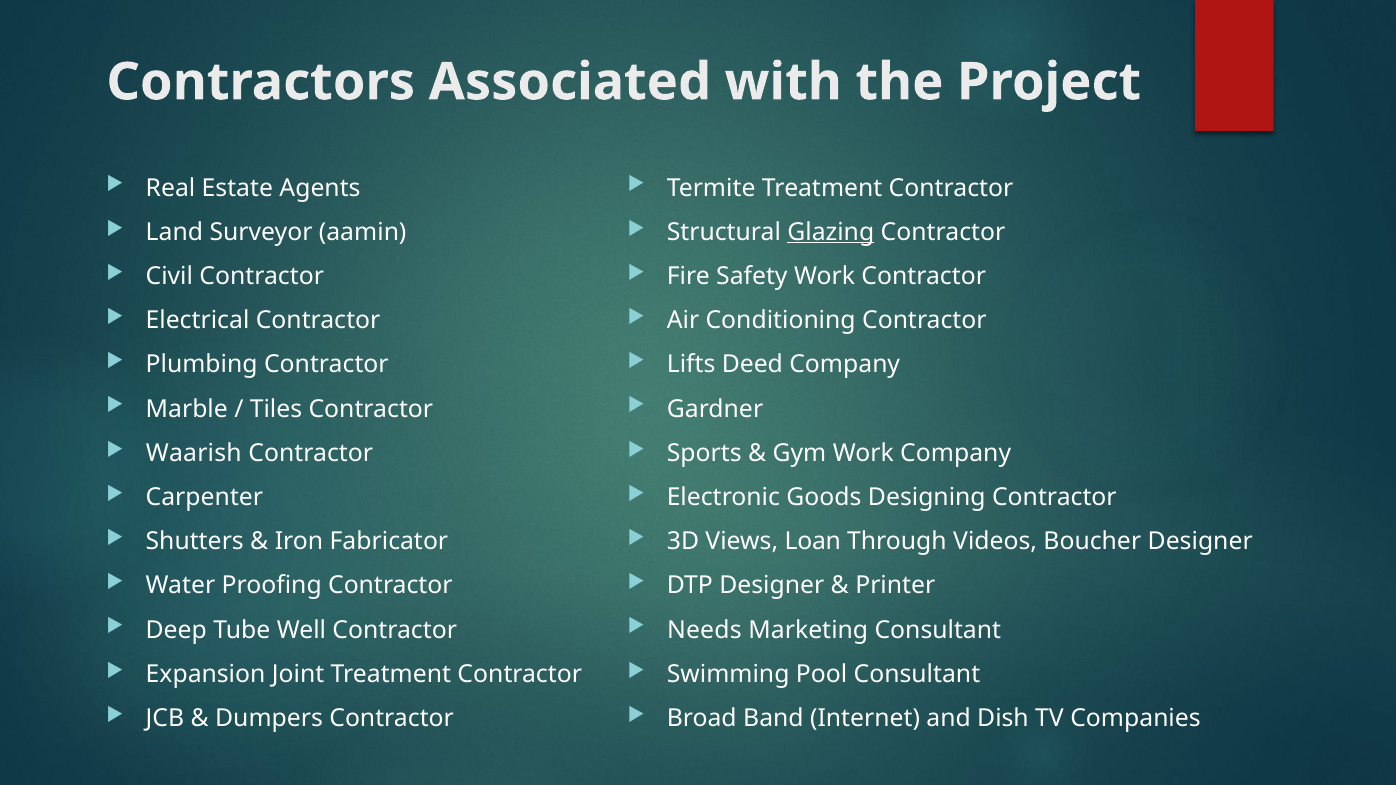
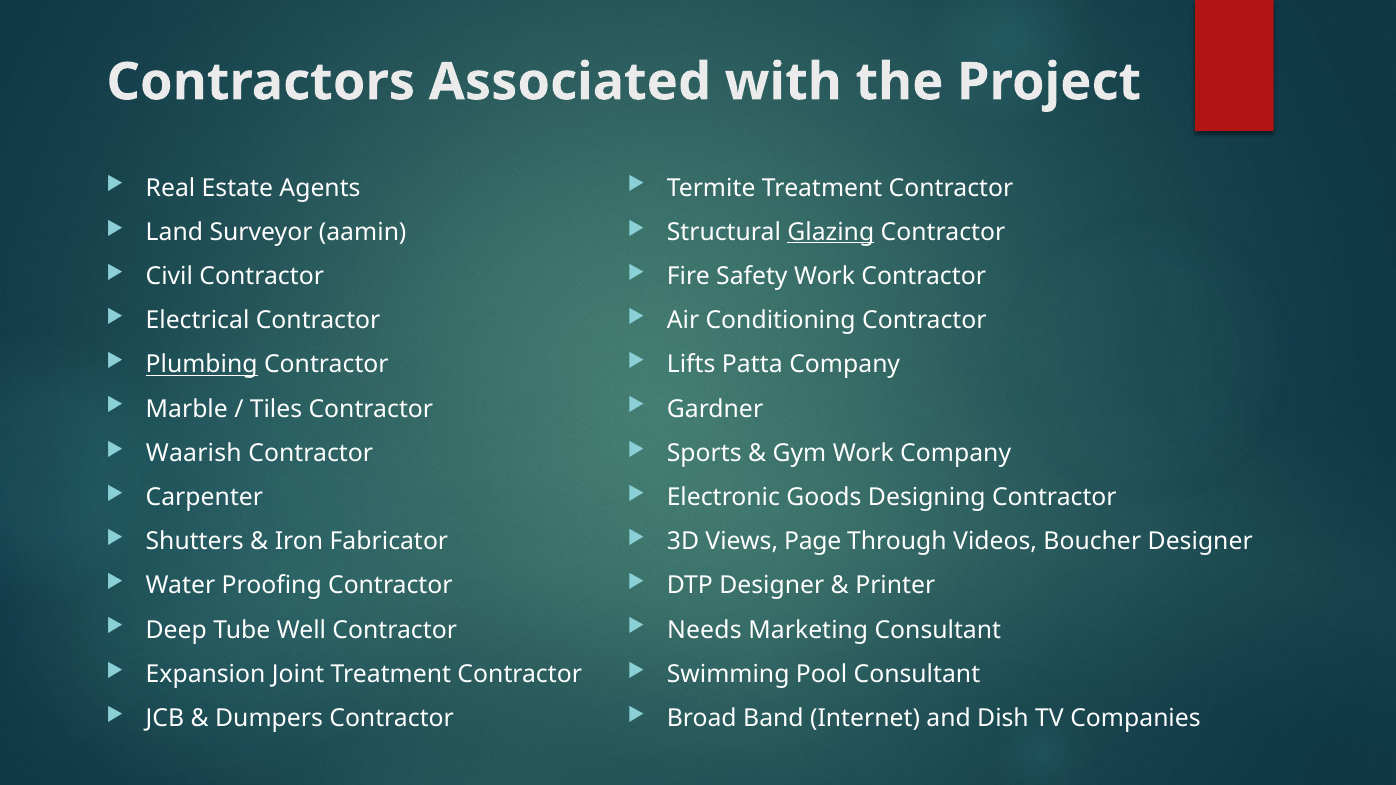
Plumbing underline: none -> present (202, 365)
Deed: Deed -> Patta (752, 365)
Loan: Loan -> Page (813, 542)
